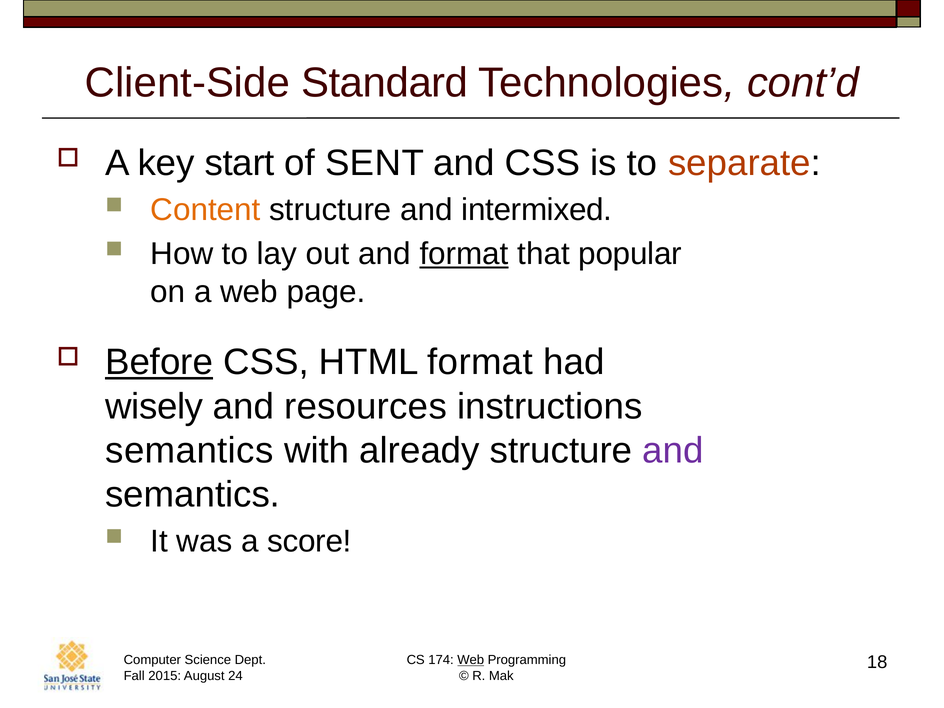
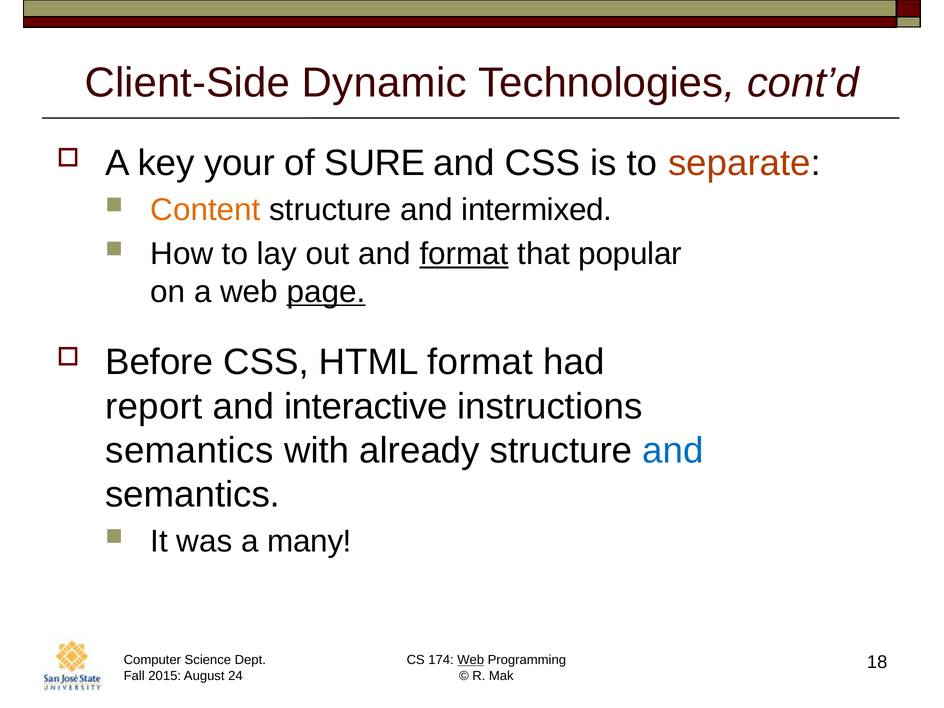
Standard: Standard -> Dynamic (384, 83)
start: start -> your (240, 163)
SENT: SENT -> SURE (375, 163)
page underline: none -> present (326, 292)
Before underline: present -> none (159, 362)
wisely: wisely -> report (154, 406)
resources: resources -> interactive (366, 406)
and colour: purple -> blue (673, 451)
score: score -> many (309, 541)
